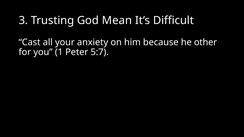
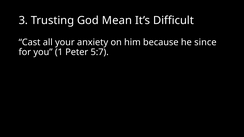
other: other -> since (205, 42)
